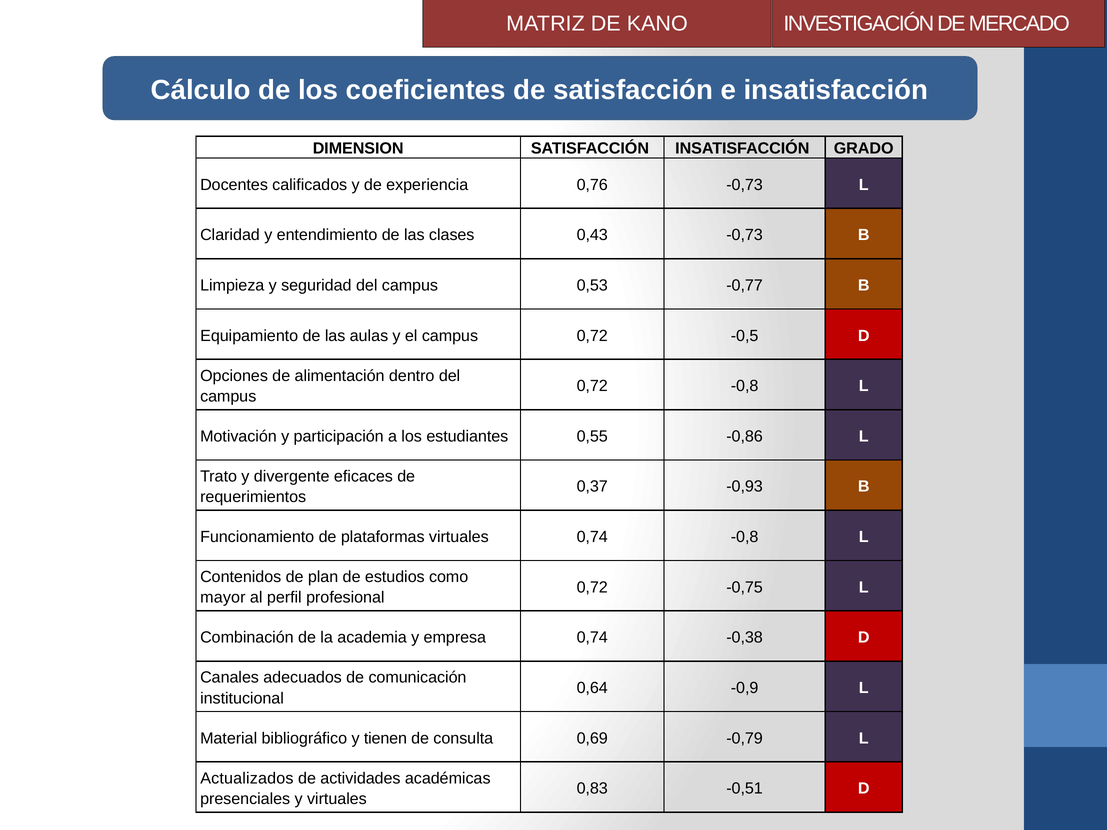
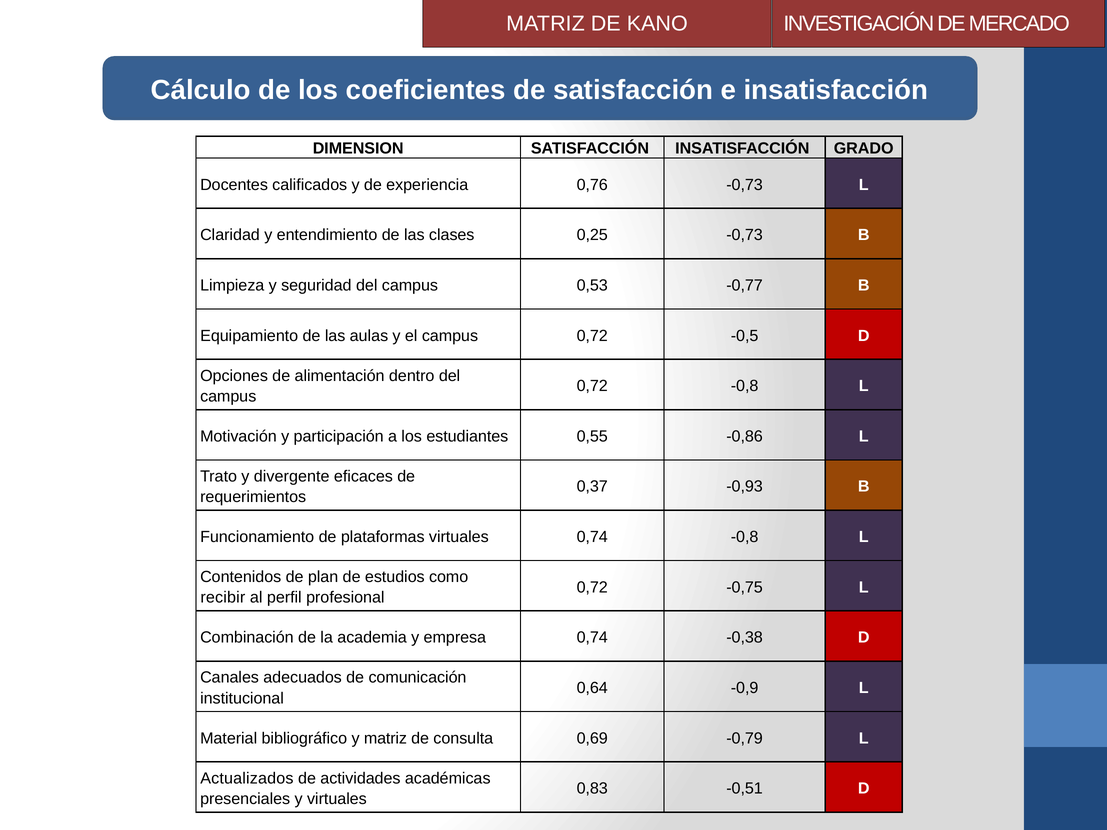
0,43: 0,43 -> 0,25 (592, 235)
mayor: mayor -> recibir (223, 598)
y tienen: tienen -> matriz (385, 739)
